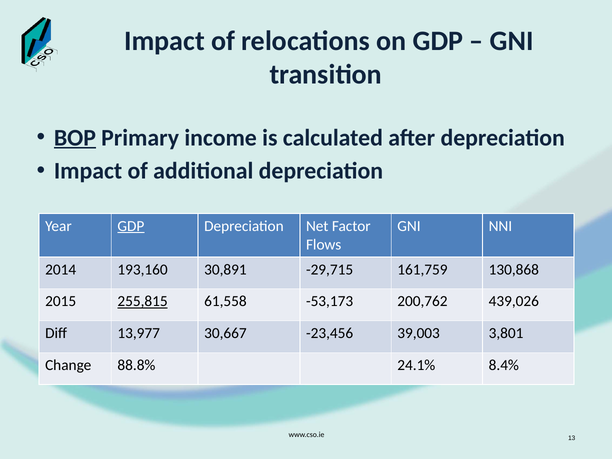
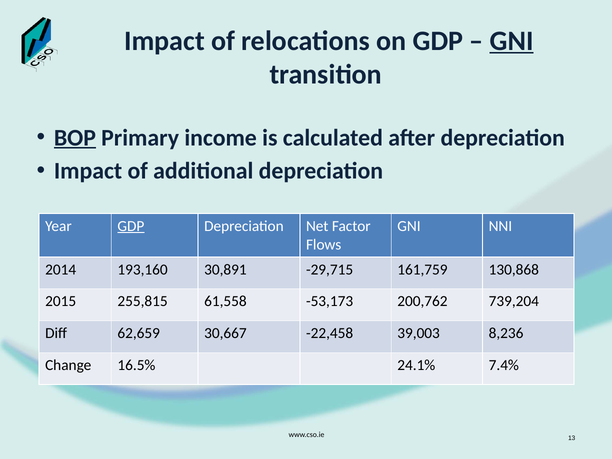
GNI underline: none -> present (512, 41)
255,815 underline: present -> none (143, 301)
439,026: 439,026 -> 739,204 (514, 301)
13,977: 13,977 -> 62,659 (139, 333)
-23,456: -23,456 -> -22,458 (330, 333)
3,801: 3,801 -> 8,236 (506, 333)
88.8%: 88.8% -> 16.5% (136, 365)
8.4%: 8.4% -> 7.4% (504, 365)
